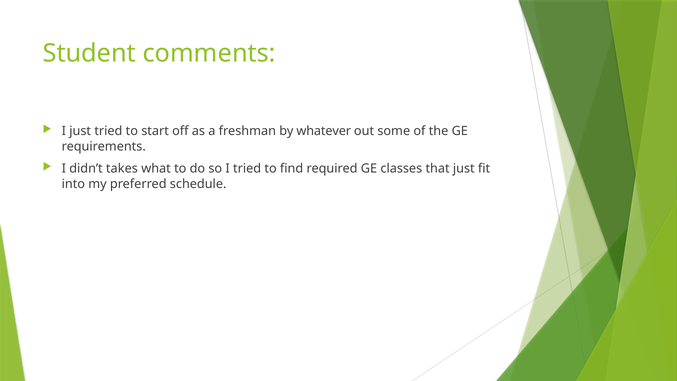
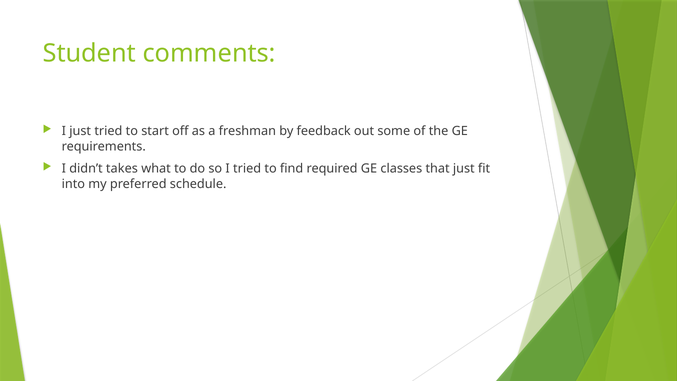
whatever: whatever -> feedback (324, 131)
